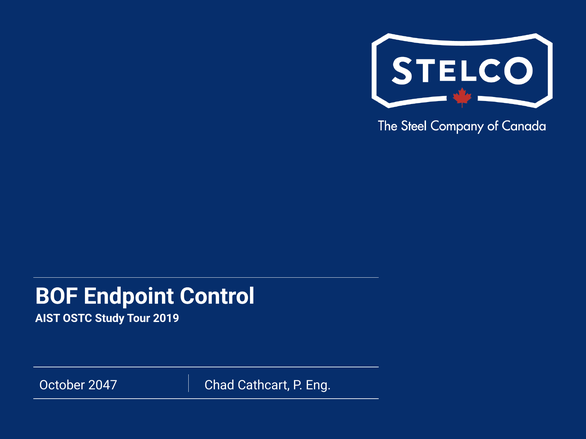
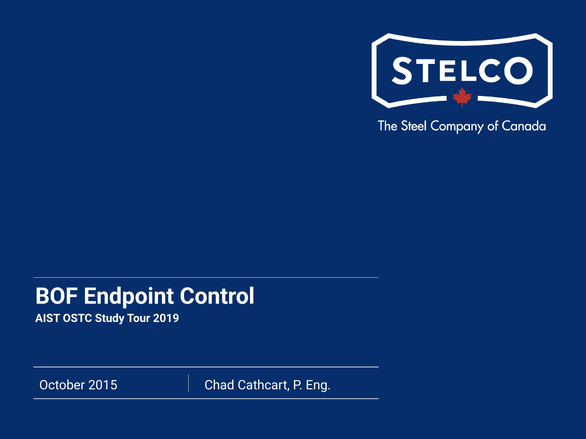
2047: 2047 -> 2015 (103, 386)
